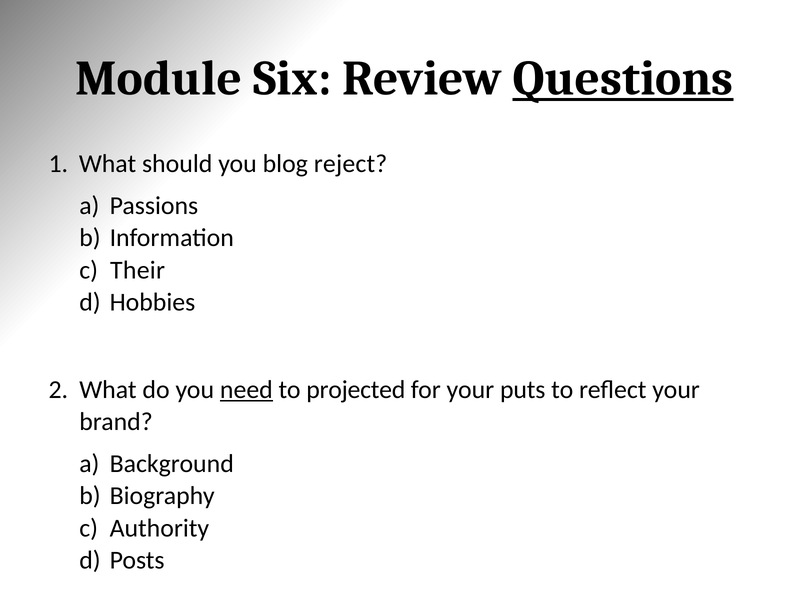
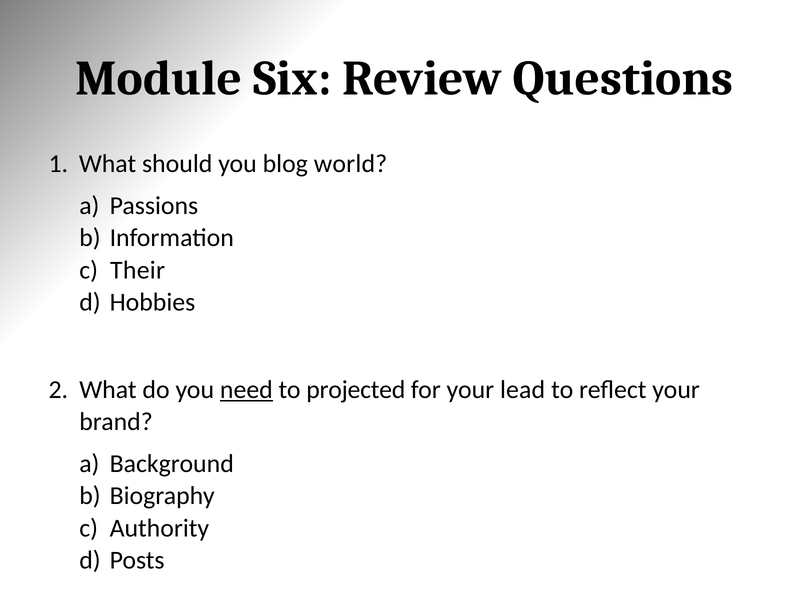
Questions underline: present -> none (623, 78)
reject: reject -> world (351, 164)
puts: puts -> lead (523, 390)
